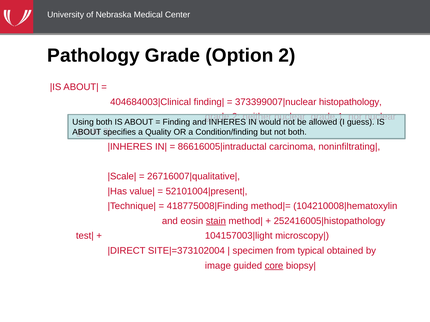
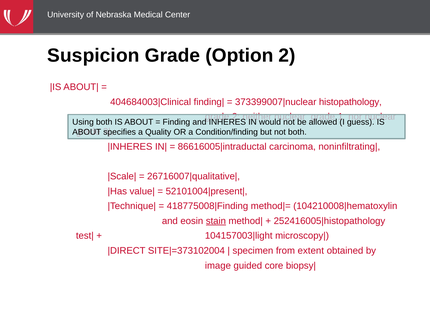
Pathology: Pathology -> Suspicion (93, 56)
typical: typical -> extent (311, 251)
core underline: present -> none (274, 266)
